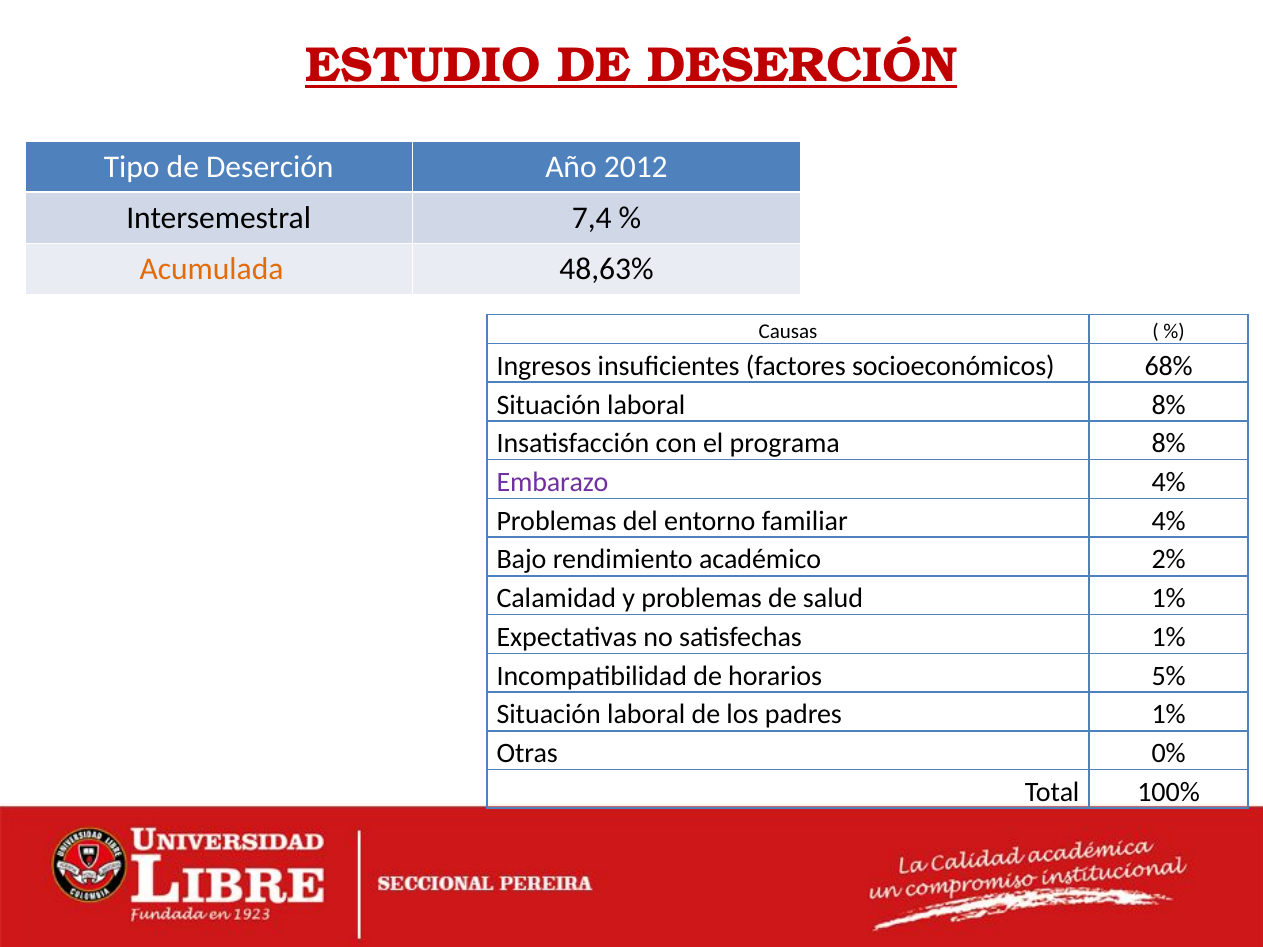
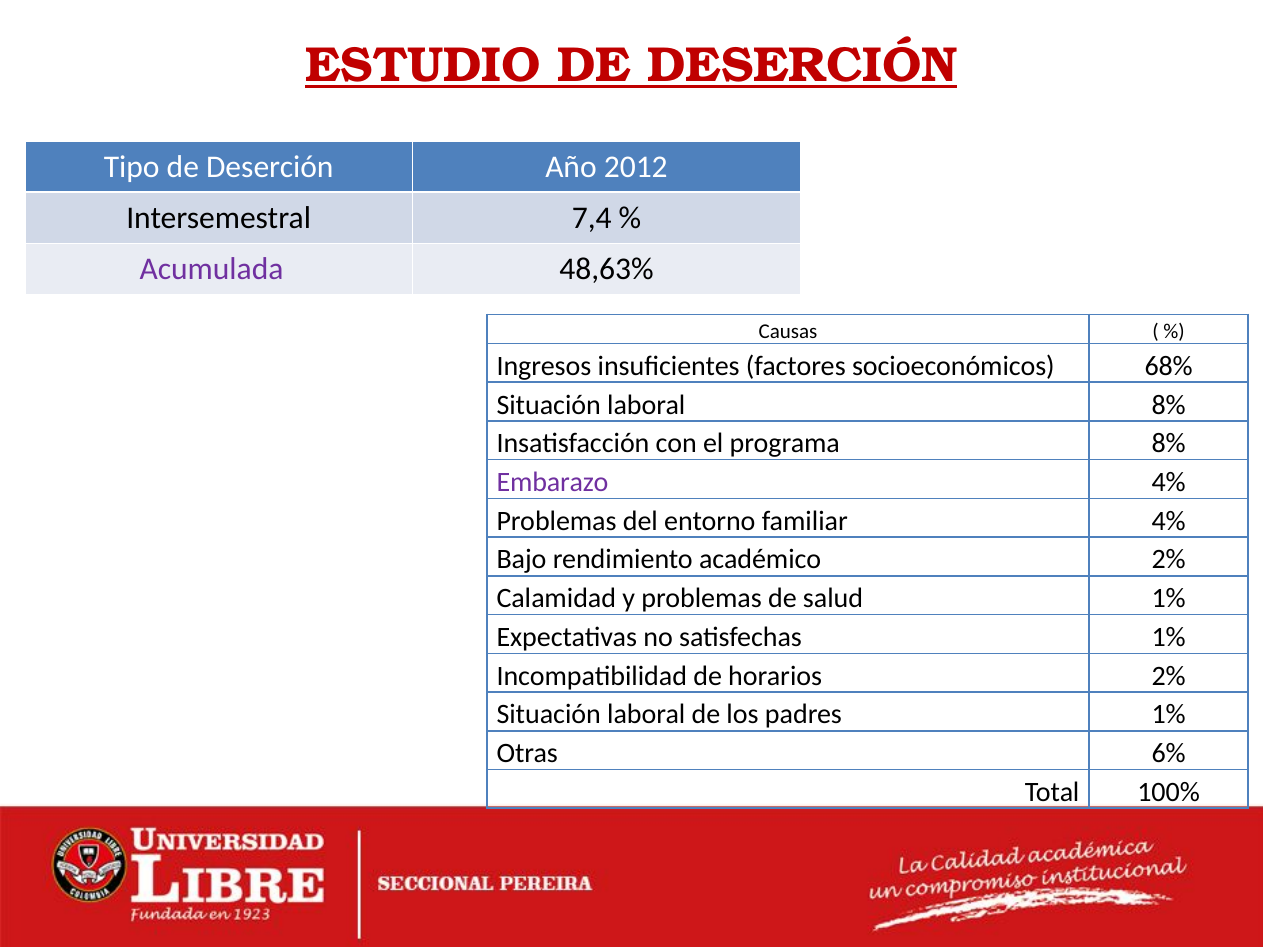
Acumulada colour: orange -> purple (212, 269)
horarios 5%: 5% -> 2% (1169, 676)
0%: 0% -> 6% (1169, 754)
